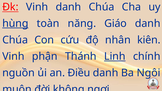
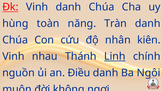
hùng underline: present -> none (15, 23)
Giáo: Giáo -> Tràn (116, 23)
phận: phận -> nhau (45, 56)
